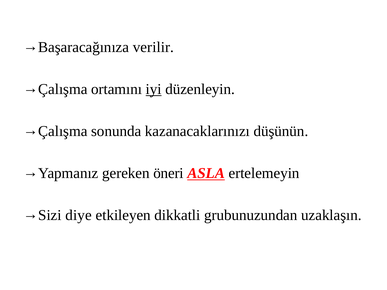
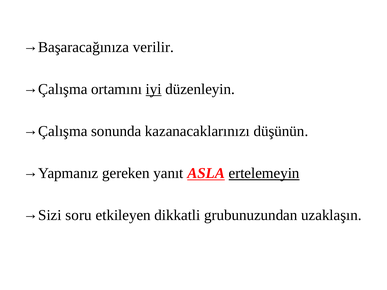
öneri: öneri -> yanıt (168, 173)
ertelemeyin underline: none -> present (264, 173)
diye: diye -> soru (79, 215)
